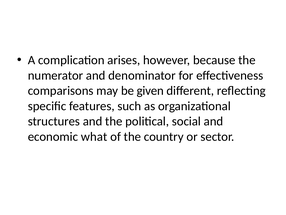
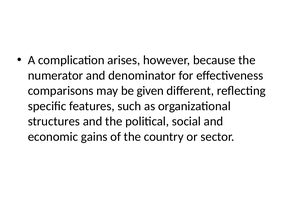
what: what -> gains (94, 136)
